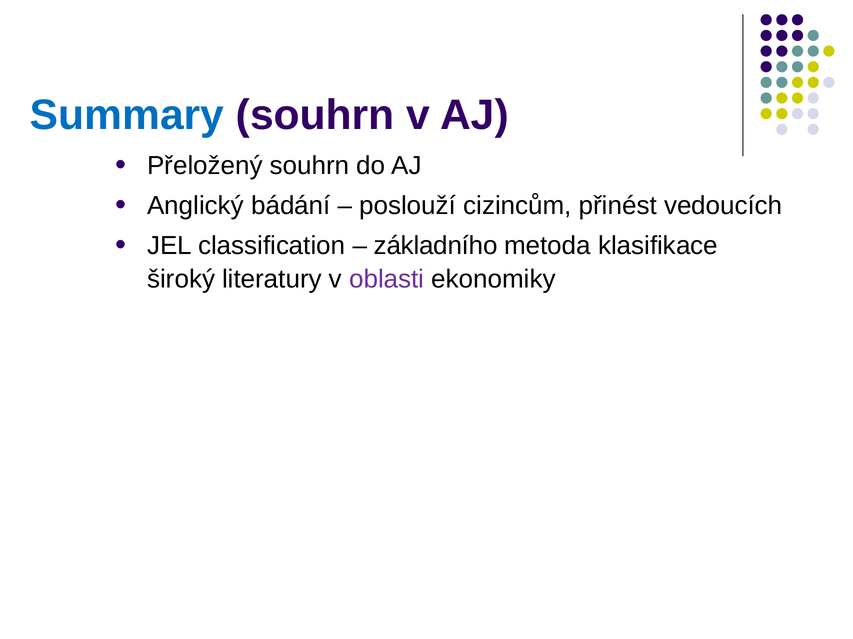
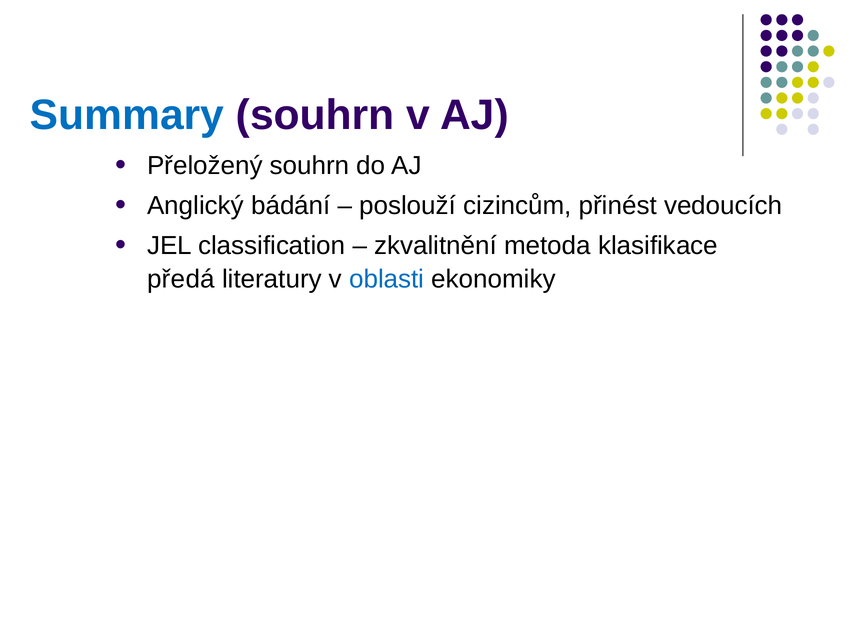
základního: základního -> zkvalitnění (436, 246)
široký: široký -> předá (181, 279)
oblasti colour: purple -> blue (387, 279)
